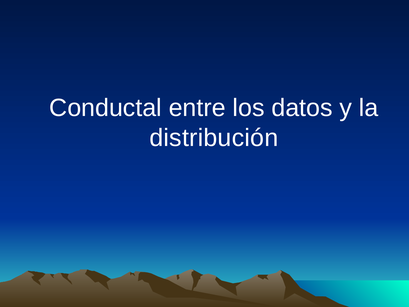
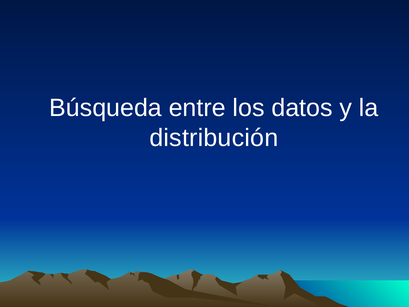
Conductal: Conductal -> Búsqueda (106, 108)
